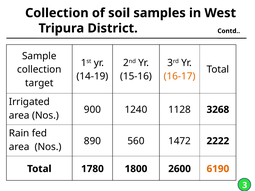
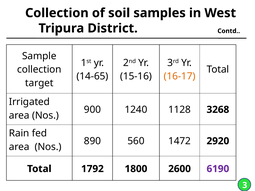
14-19: 14-19 -> 14-65 (92, 76)
2222: 2222 -> 2920 (218, 141)
1780: 1780 -> 1792 (92, 169)
6190 colour: orange -> purple (218, 169)
